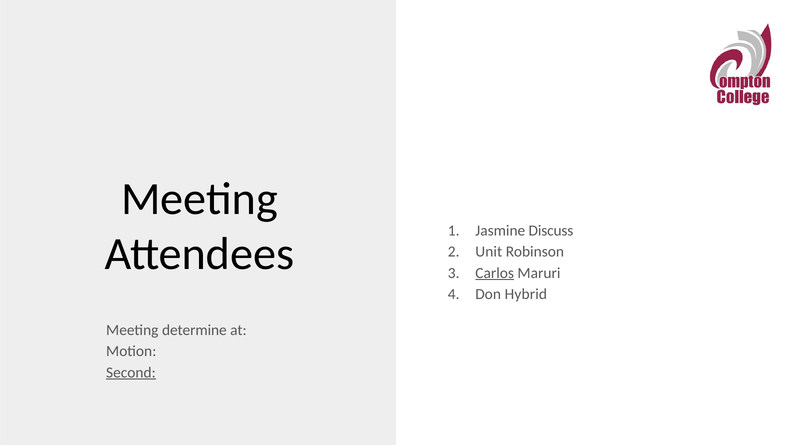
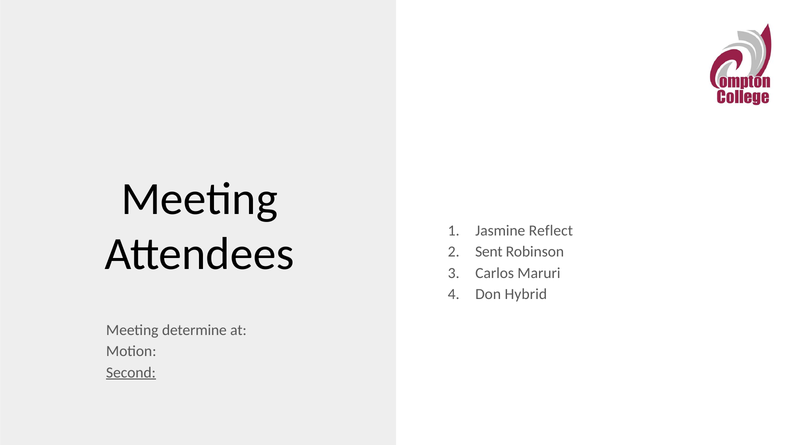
Discuss: Discuss -> Reflect (551, 231)
Unit: Unit -> Sent (489, 252)
Carlos underline: present -> none (495, 273)
